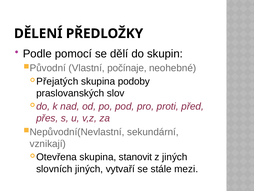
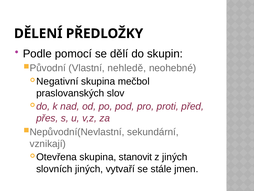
počínaje: počínaje -> nehledě (127, 68)
Přejatých: Přejatých -> Negativní (57, 81)
podoby: podoby -> mečbol (134, 81)
mezi: mezi -> jmen (186, 169)
